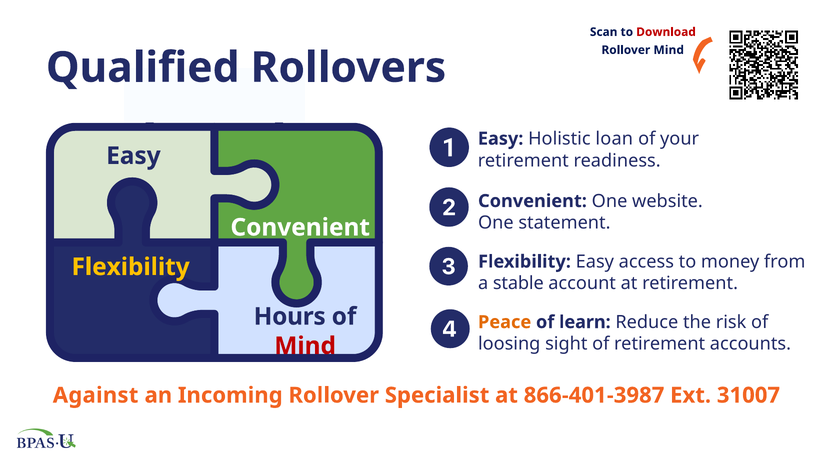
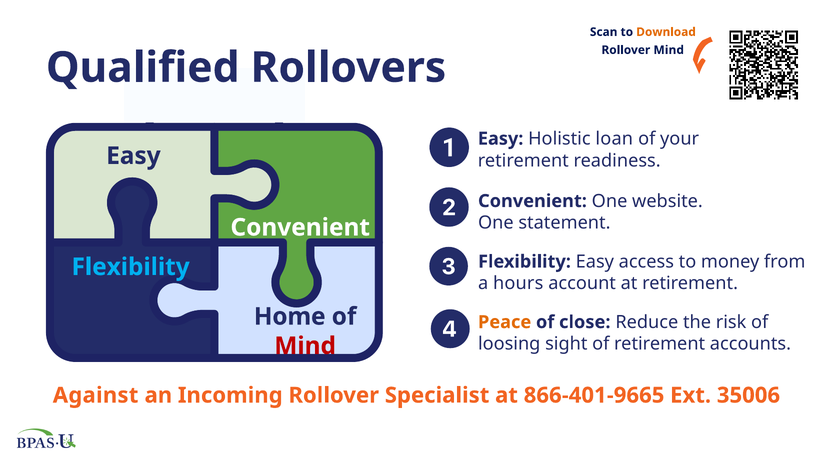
Download colour: red -> orange (666, 32)
Flexibility colour: yellow -> light blue (131, 267)
stable: stable -> hours (518, 283)
Hours: Hours -> Home (290, 316)
learn: learn -> close (585, 322)
866-401-3987: 866-401-3987 -> 866-401-9665 (594, 395)
31007: 31007 -> 35006 (748, 395)
